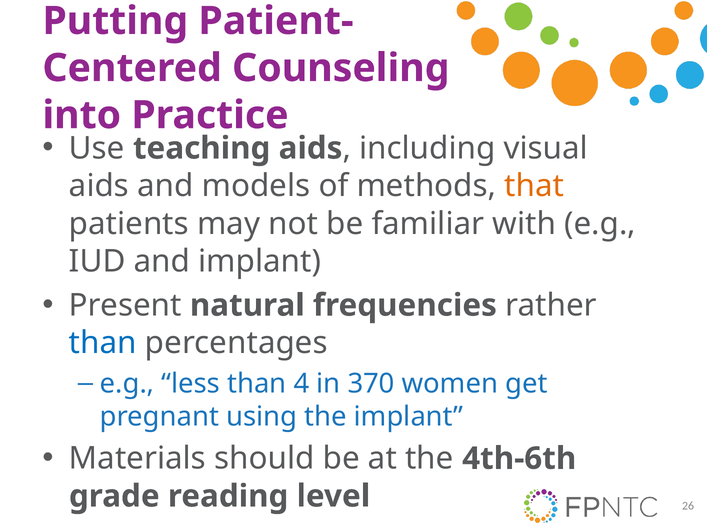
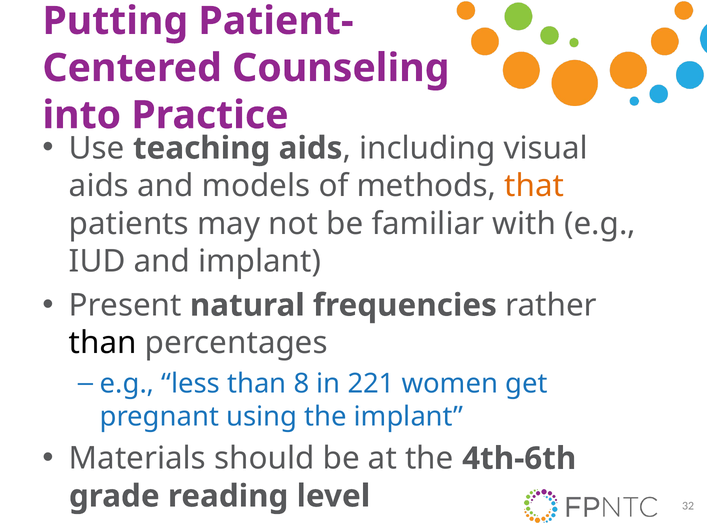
than colour: blue -> black (103, 343)
4: 4 -> 8 (301, 384)
370: 370 -> 221 (371, 384)
26: 26 -> 32 (688, 506)
